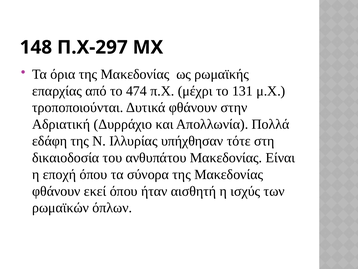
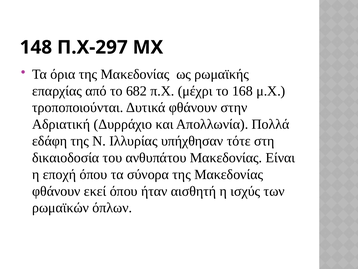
474: 474 -> 682 (136, 91)
131: 131 -> 168 (242, 91)
